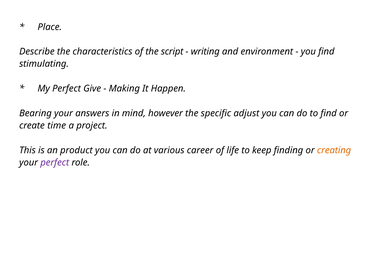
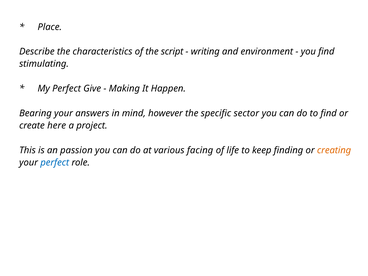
adjust: adjust -> sector (246, 113)
time: time -> here (57, 126)
product: product -> passion (76, 150)
career: career -> facing (200, 150)
perfect colour: purple -> blue (55, 163)
